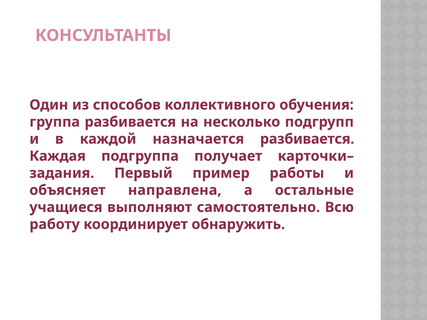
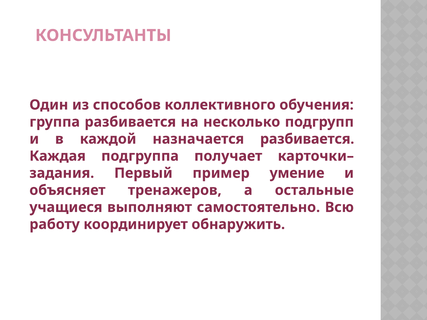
работы: работы -> умение (297, 173)
направлена: направлена -> тренажеров (175, 190)
